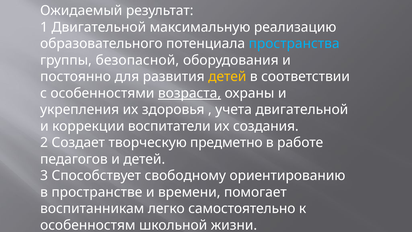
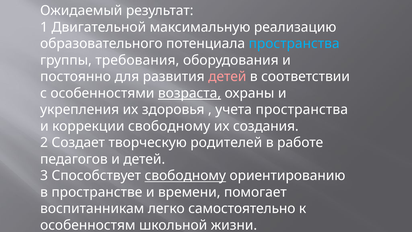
безопасной: безопасной -> требования (137, 60)
детей colour: yellow -> pink (227, 77)
учета двигательной: двигательной -> пространства (302, 110)
коррекции воспитатели: воспитатели -> свободному (169, 126)
предметно: предметно -> родителей (226, 143)
свободному underline: none -> present (185, 176)
